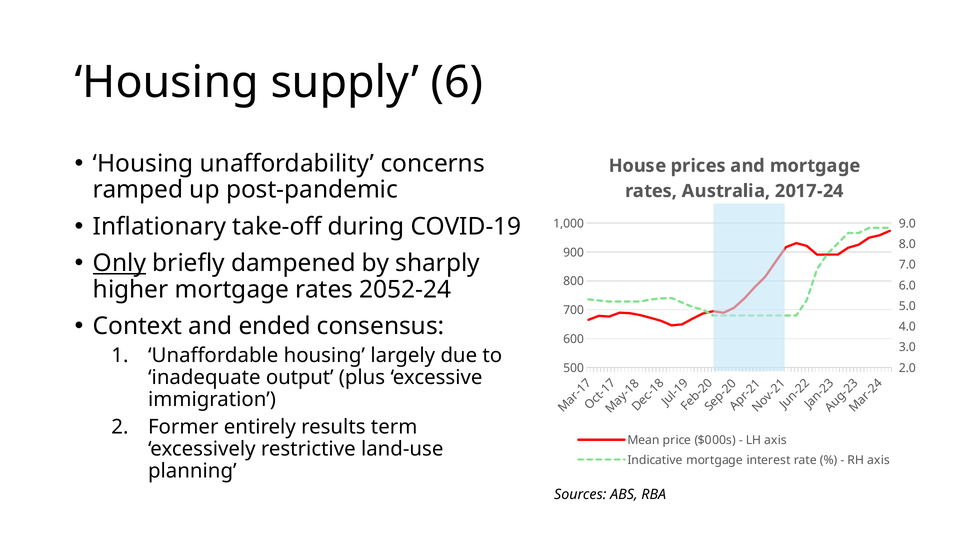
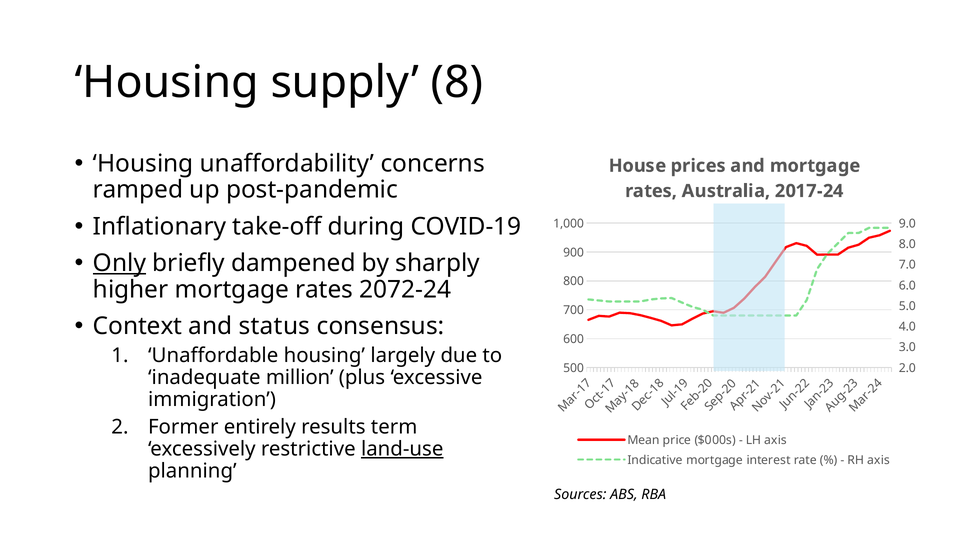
supply 6: 6 -> 8 (457, 82)
2052-24: 2052-24 -> 2072-24 (405, 289)
ended: ended -> status (275, 326)
output: output -> million (300, 377)
land-use underline: none -> present (402, 449)
